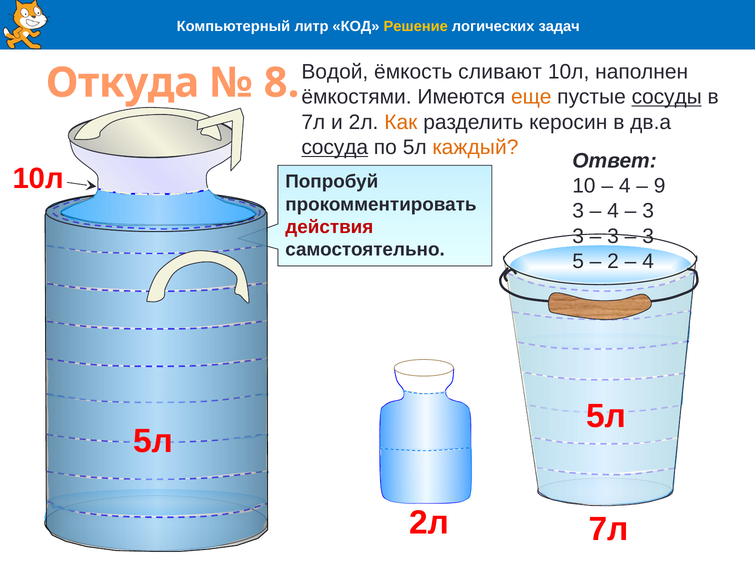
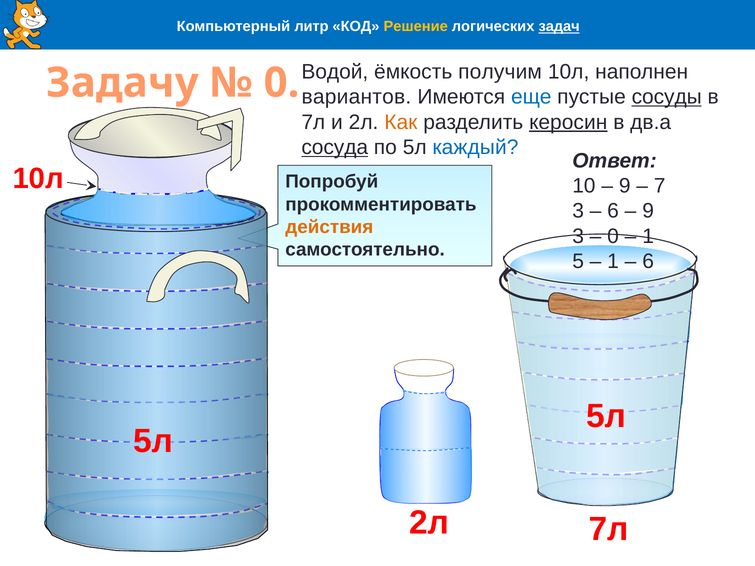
задач underline: none -> present (559, 27)
сливают: сливают -> получим (500, 72)
Откуда: Откуда -> Задачу (122, 83)
8: 8 -> 0 (282, 83)
ёмкостями: ёмкостями -> вариантов (356, 97)
еще colour: orange -> blue (531, 97)
керосин underline: none -> present (568, 122)
каждый colour: orange -> blue (475, 147)
4: 4 -> 9 (625, 186)
9: 9 -> 7 (660, 186)
4: 4 -> 6 (613, 211)
3: 3 -> 9 (648, 211)
действия colour: red -> orange (329, 227)
3: 3 -> 0 (613, 236)
3: 3 -> 1 (648, 236)
2: 2 -> 1 (613, 261)
4: 4 -> 6 (648, 261)
